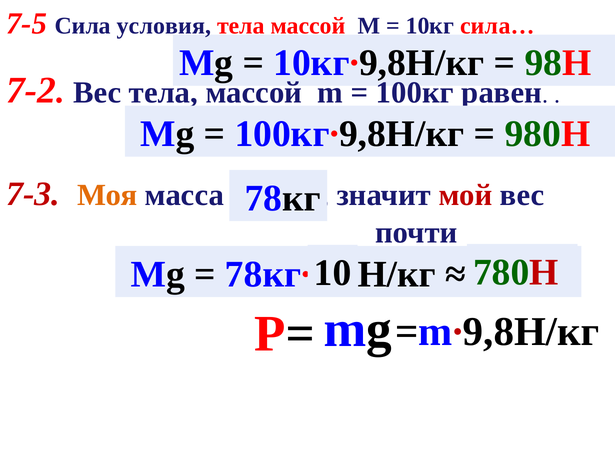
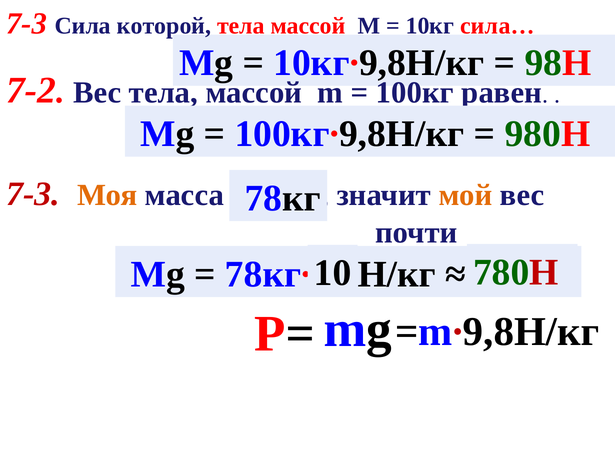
7-5: 7-5 -> 7-3 (26, 24)
условия: условия -> которой (164, 26)
мой colour: red -> orange (466, 195)
